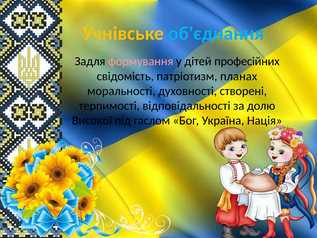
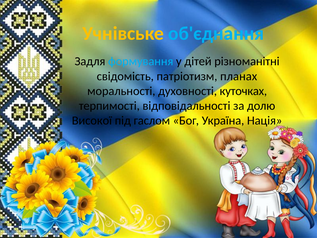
формування colour: pink -> light blue (141, 61)
професійних: професійних -> різноманітні (247, 61)
створені: створені -> куточках (243, 91)
